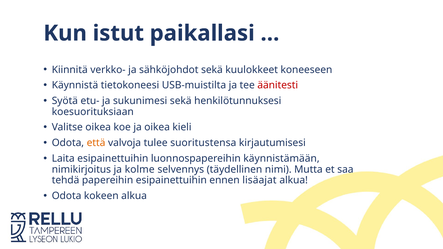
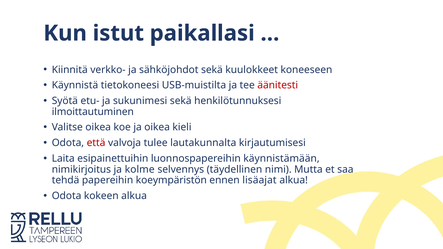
koesuorituksiaan: koesuorituksiaan -> ilmoittautuminen (93, 112)
että colour: orange -> red (96, 143)
suoritustensa: suoritustensa -> lautakunnalta (203, 143)
papereihin esipainettuihin: esipainettuihin -> koeympäristön (171, 180)
